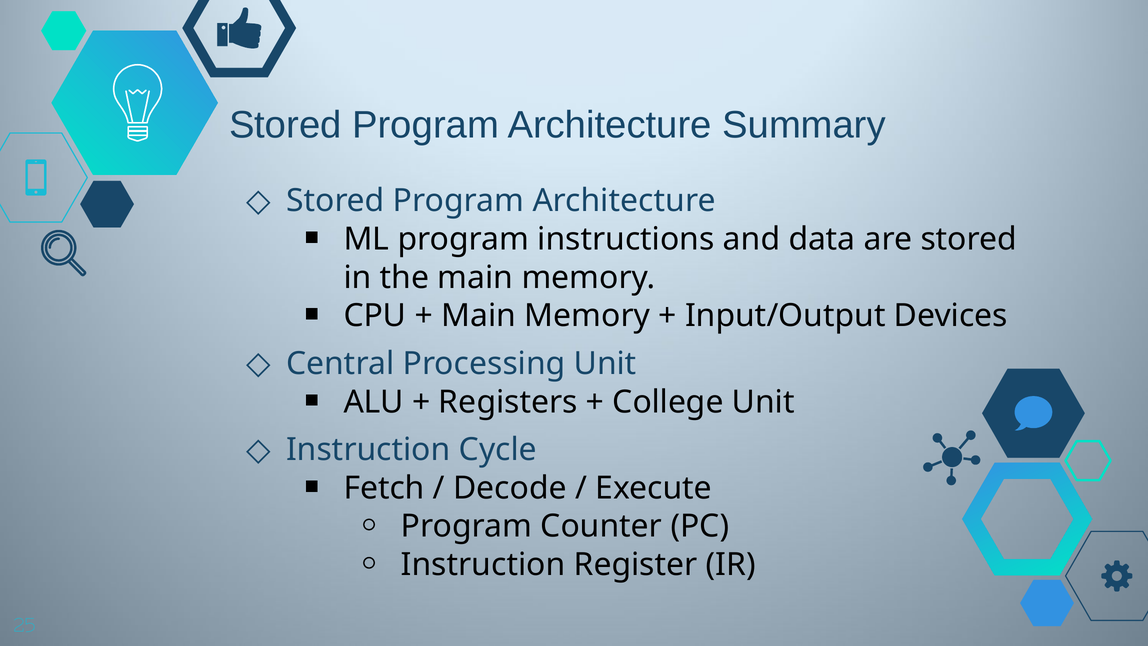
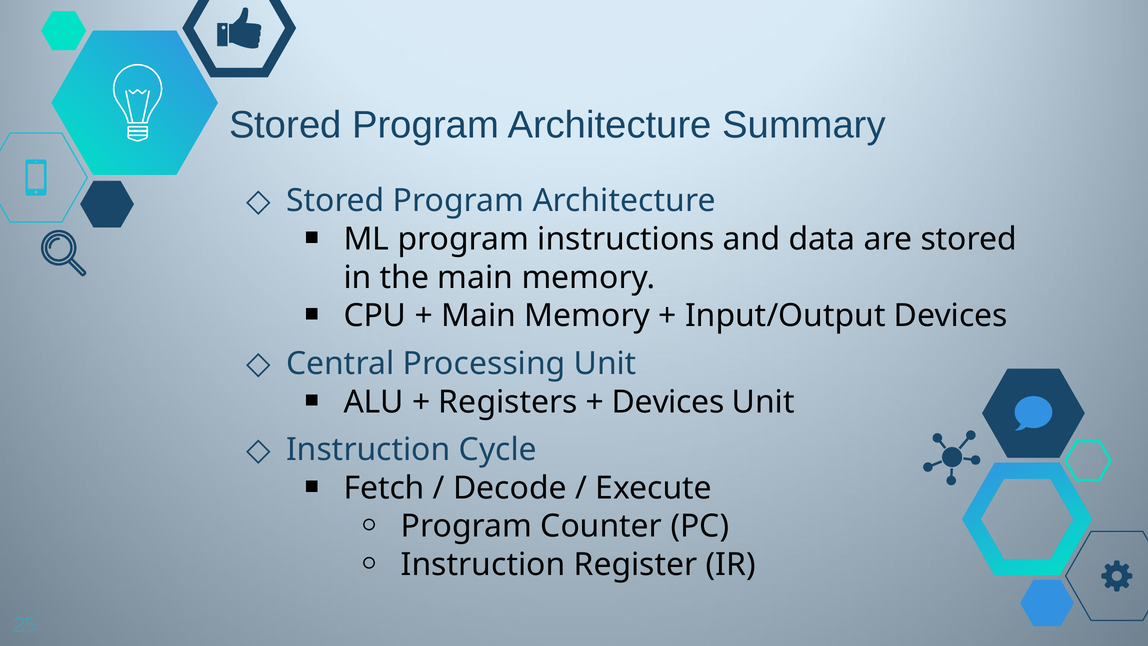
College: College -> Devices (668, 402)
